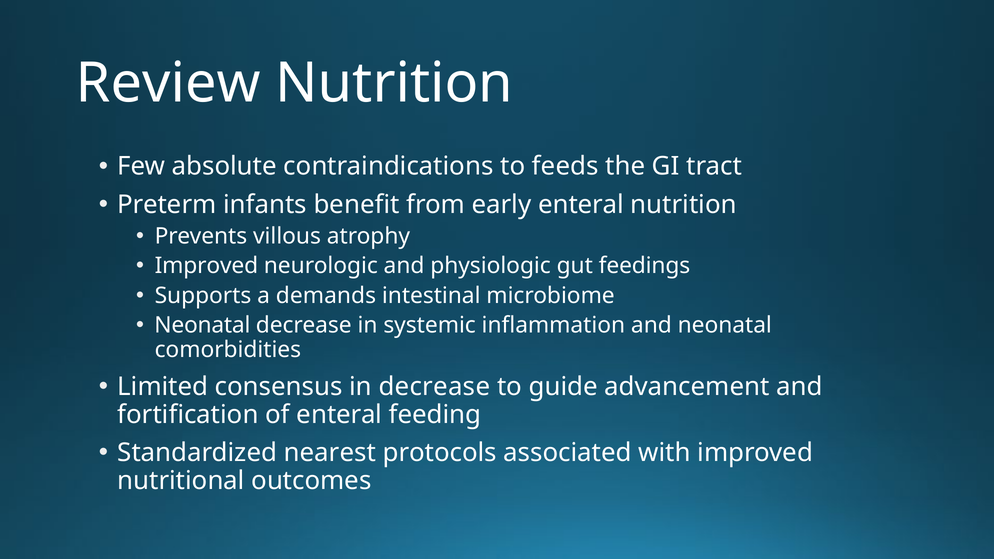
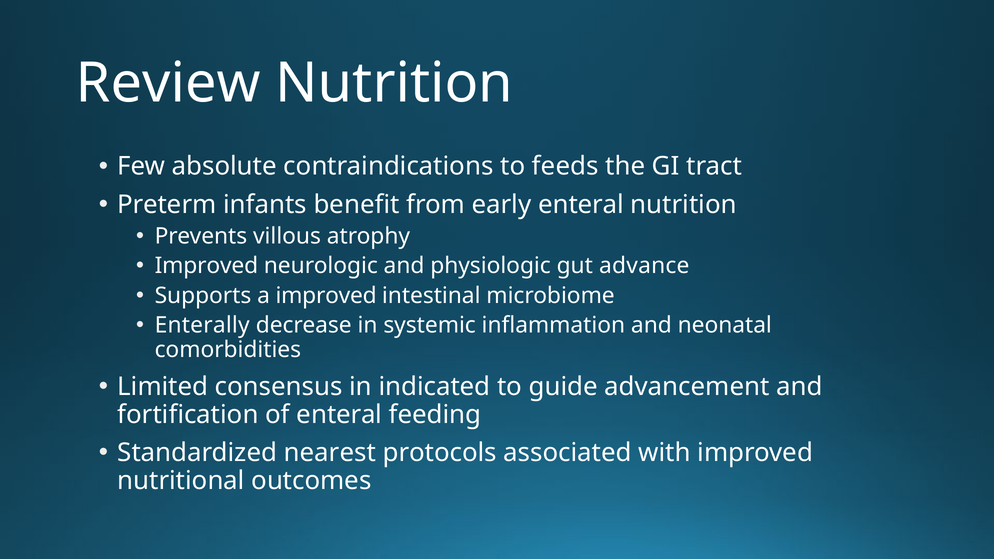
feedings: feedings -> advance (644, 266)
a demands: demands -> improved (326, 296)
Neonatal: Neonatal -> Enterally (202, 325)
in decrease: decrease -> indicated (434, 387)
